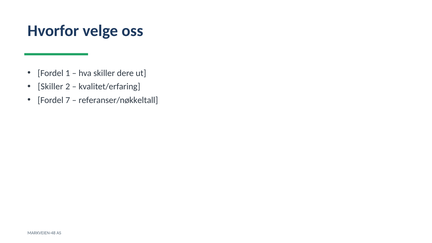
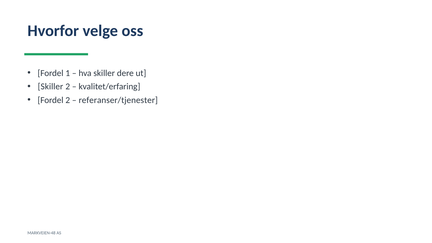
Fordel 7: 7 -> 2 (68, 100)
referanser/nøkkeltall: referanser/nøkkeltall -> referanser/tjenester (118, 100)
